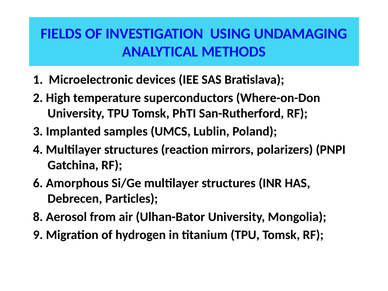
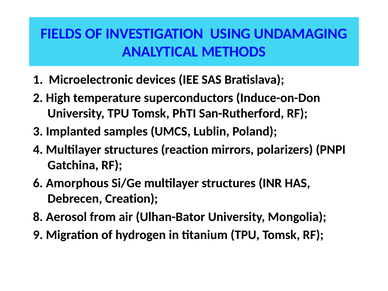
Where-on-Don: Where-on-Don -> Induce-on-Don (278, 98)
Particles: Particles -> Creation (132, 199)
